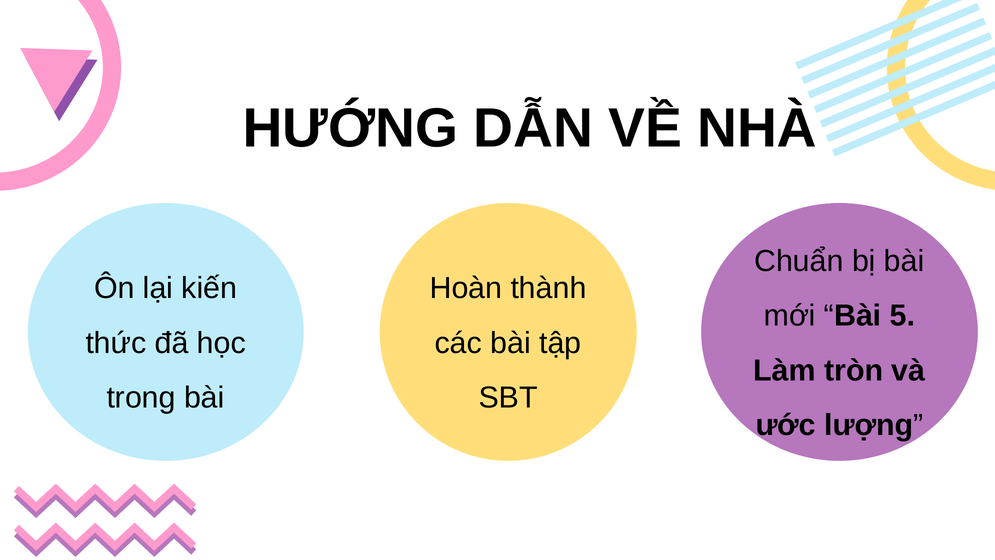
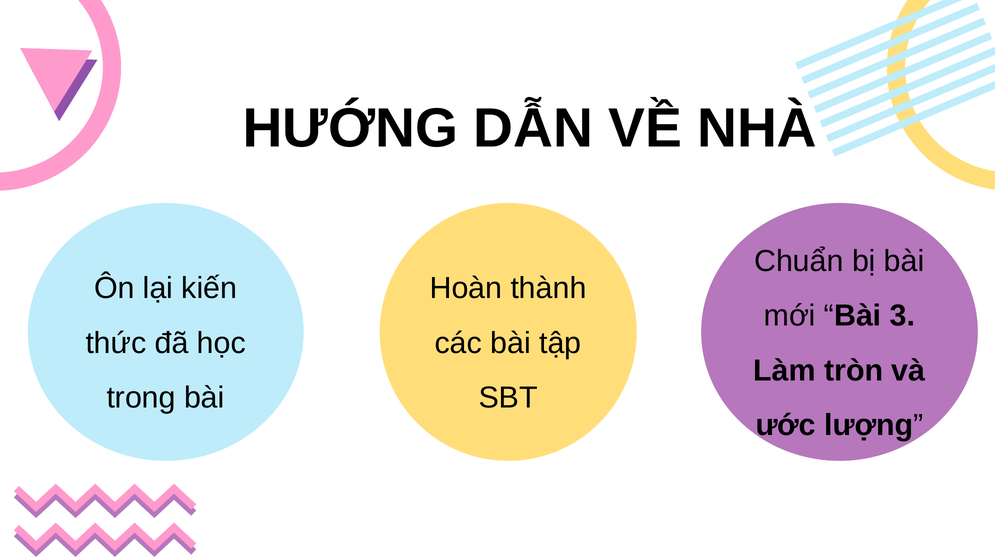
5: 5 -> 3 (902, 316)
